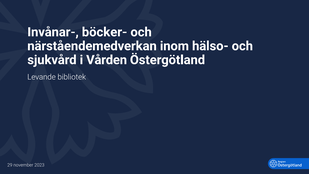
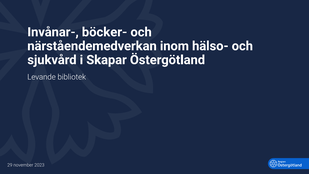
Vården: Vården -> Skapar (107, 60)
